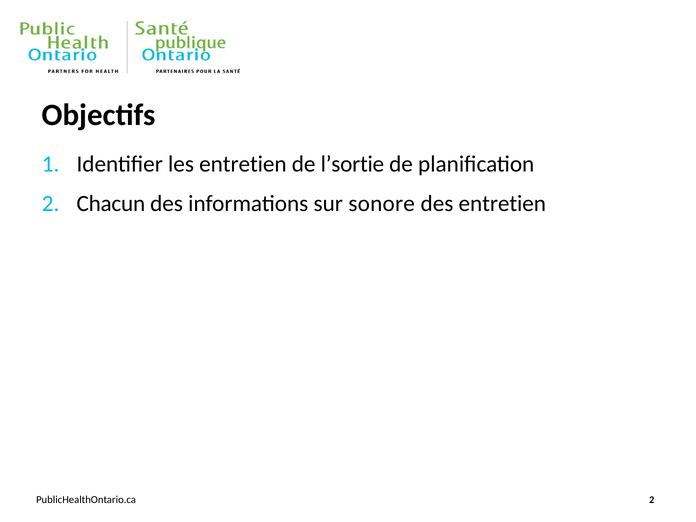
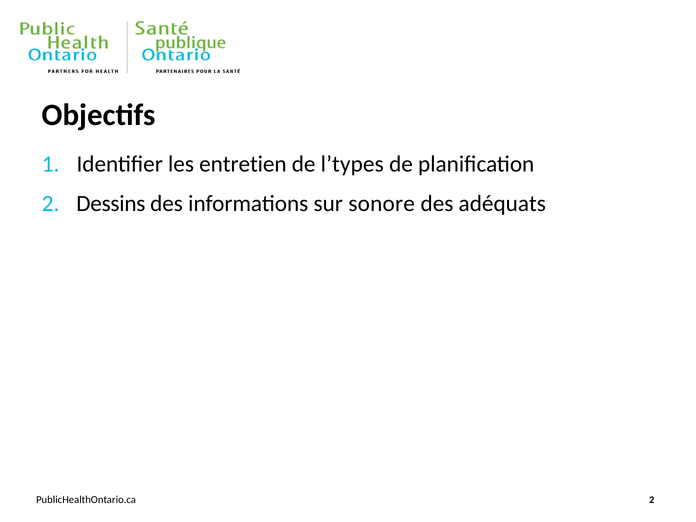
l’sortie: l’sortie -> l’types (352, 164)
Chacun: Chacun -> Dessins (111, 203)
des entretien: entretien -> adéquats (502, 203)
